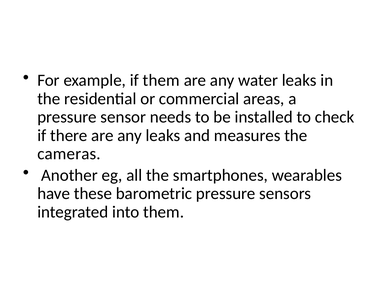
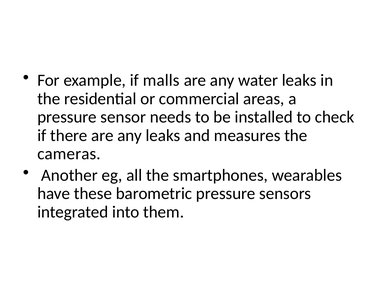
if them: them -> malls (161, 80)
